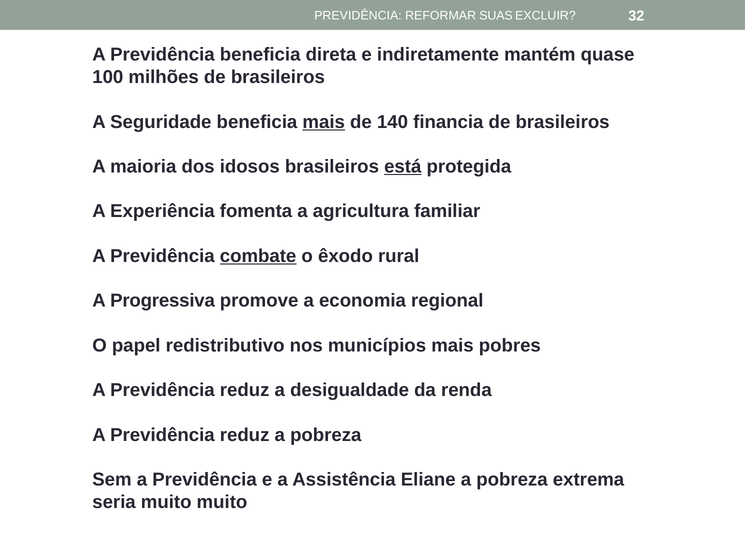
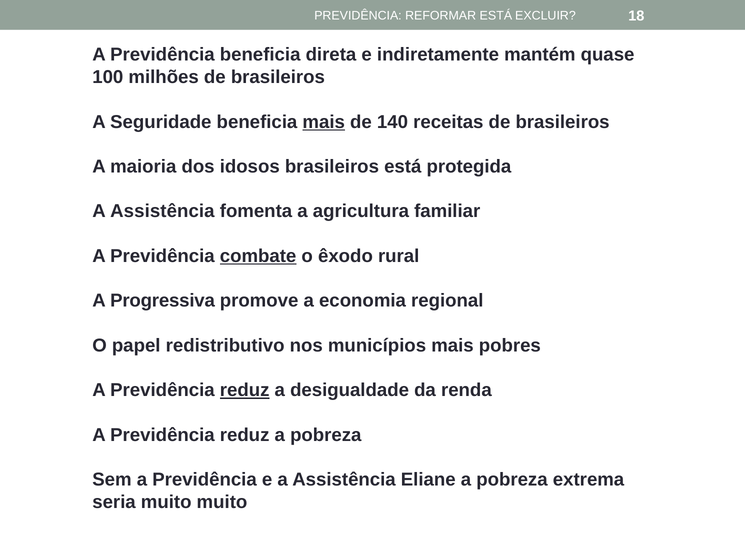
REFORMAR SUAS: SUAS -> ESTÁ (496, 16)
32: 32 -> 18 (636, 16)
financia: financia -> receitas (448, 122)
está underline: present -> none (403, 167)
Experiência: Experiência -> Assistência (162, 211)
reduz underline: none -> present (245, 390)
